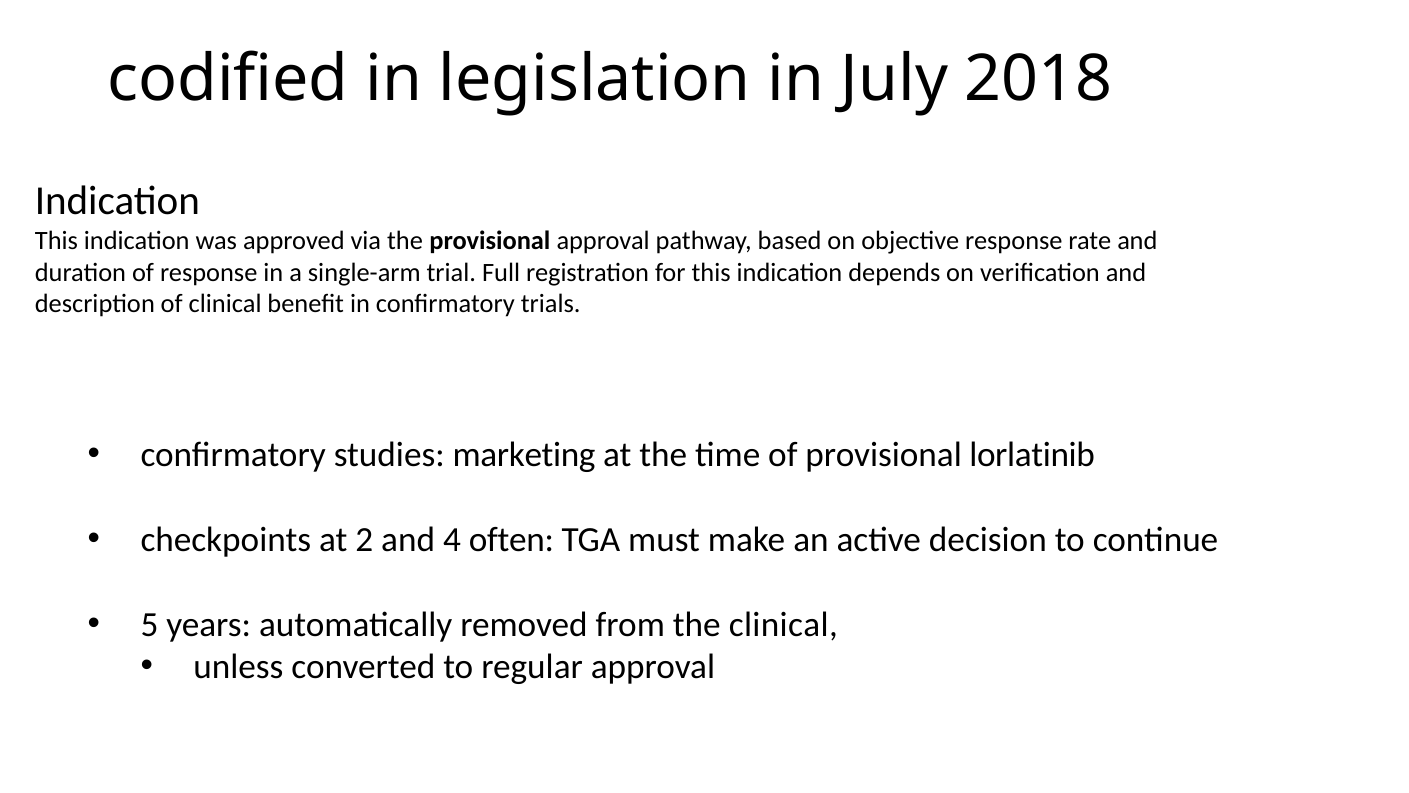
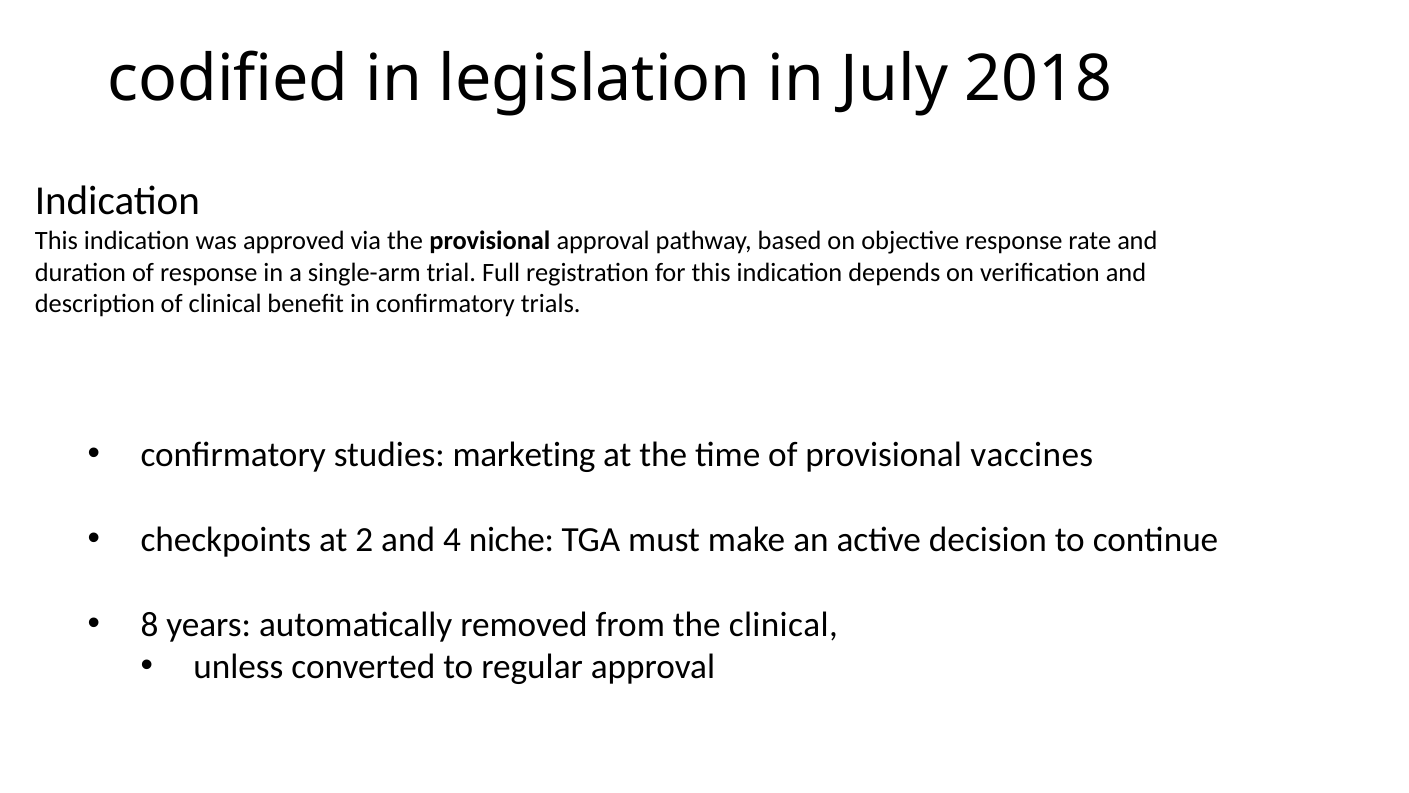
lorlatinib: lorlatinib -> vaccines (1032, 455)
often: often -> niche (511, 539)
5: 5 -> 8 (149, 624)
